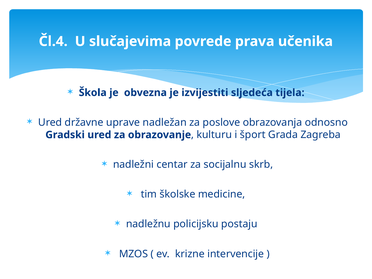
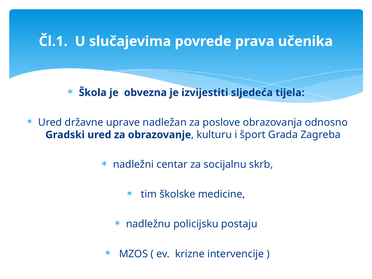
Čl.4: Čl.4 -> Čl.1 (53, 41)
